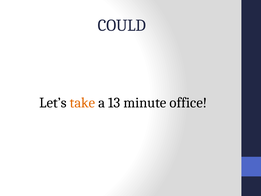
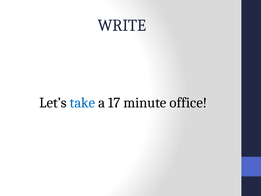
COULD: COULD -> WRITE (122, 25)
take colour: orange -> blue (82, 103)
13: 13 -> 17 (114, 103)
